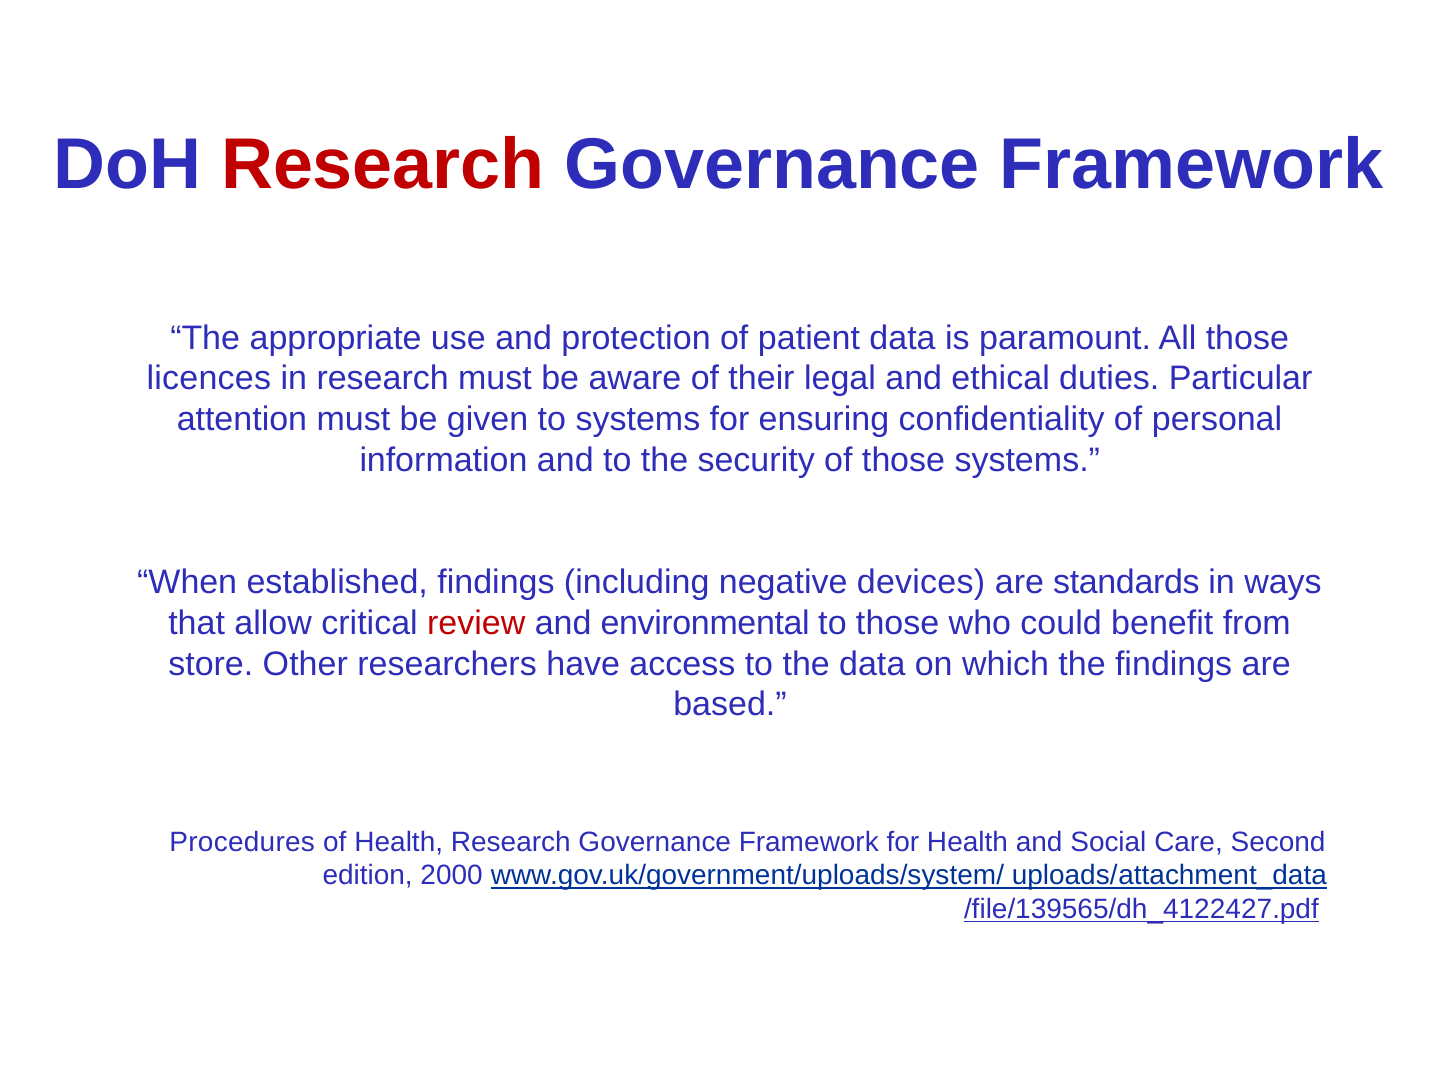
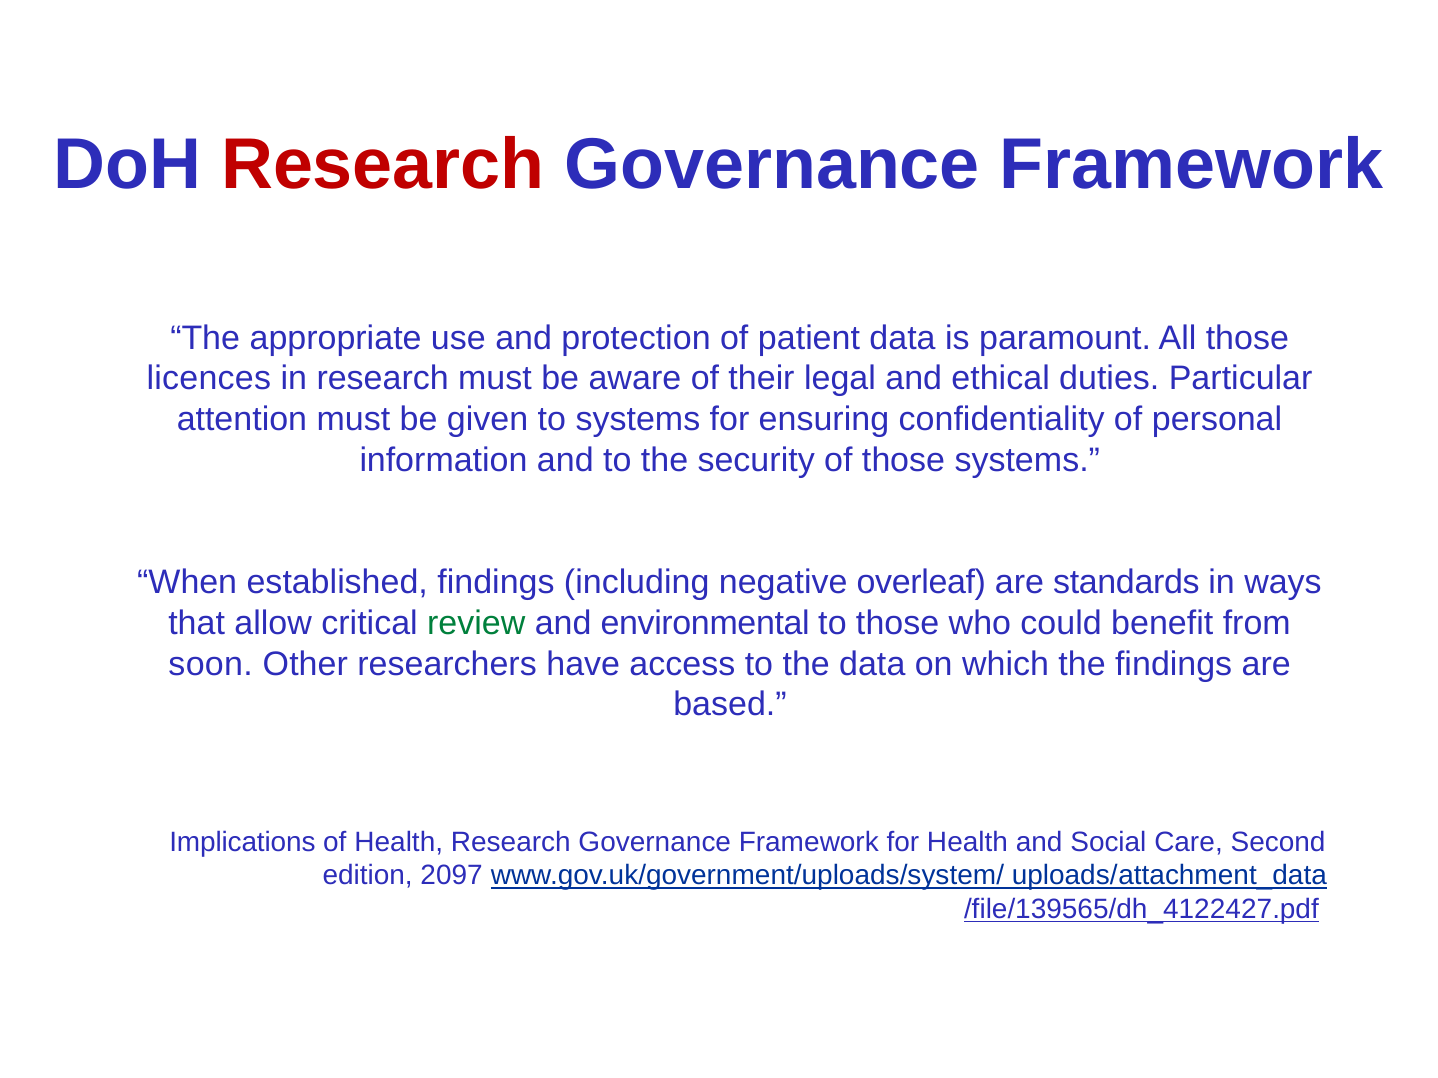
devices: devices -> overleaf (921, 583)
review colour: red -> green (476, 623)
store: store -> soon (211, 664)
Procedures: Procedures -> Implications (242, 842)
2000: 2000 -> 2097 (452, 876)
